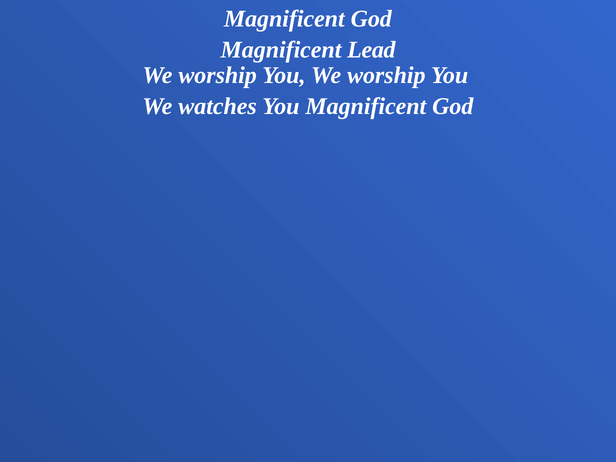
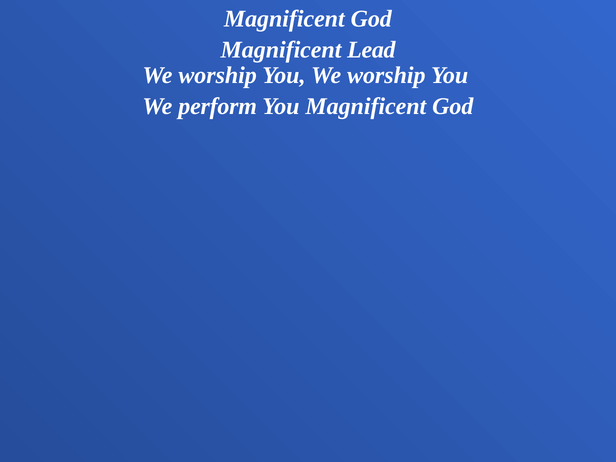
watches: watches -> perform (218, 106)
